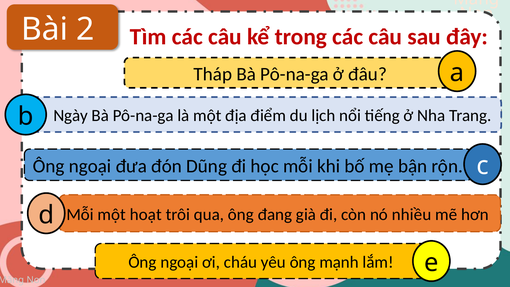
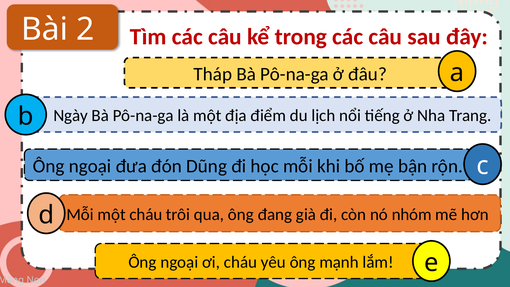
một hoạt: hoạt -> cháu (146, 214)
nhiều: nhiều -> nhóm (412, 214)
